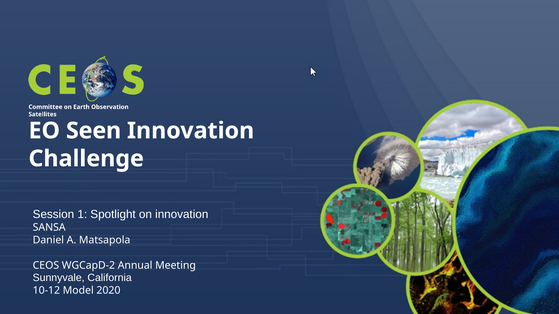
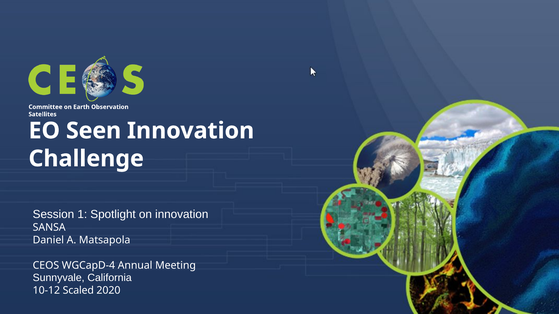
WGCapD-2: WGCapD-2 -> WGCapD-4 (88, 266)
Model: Model -> Scaled (78, 291)
